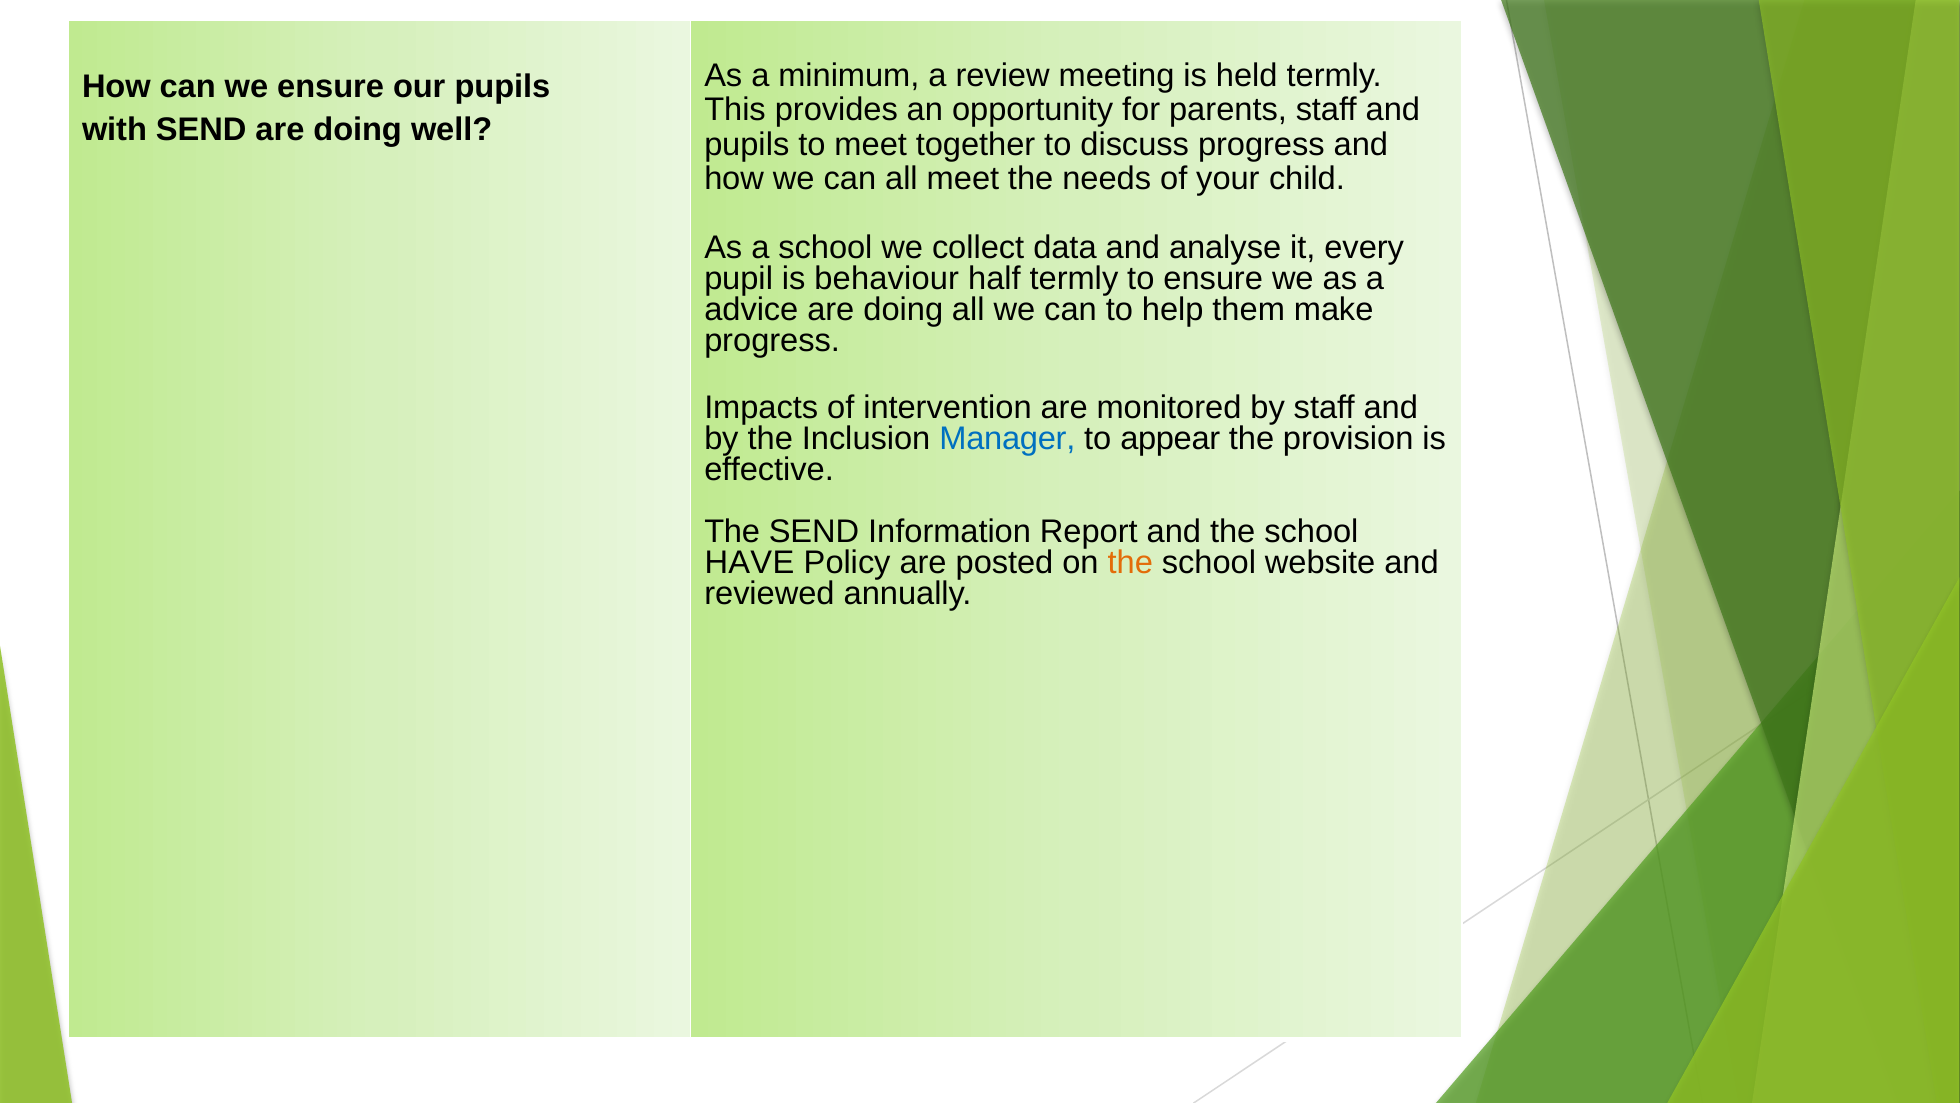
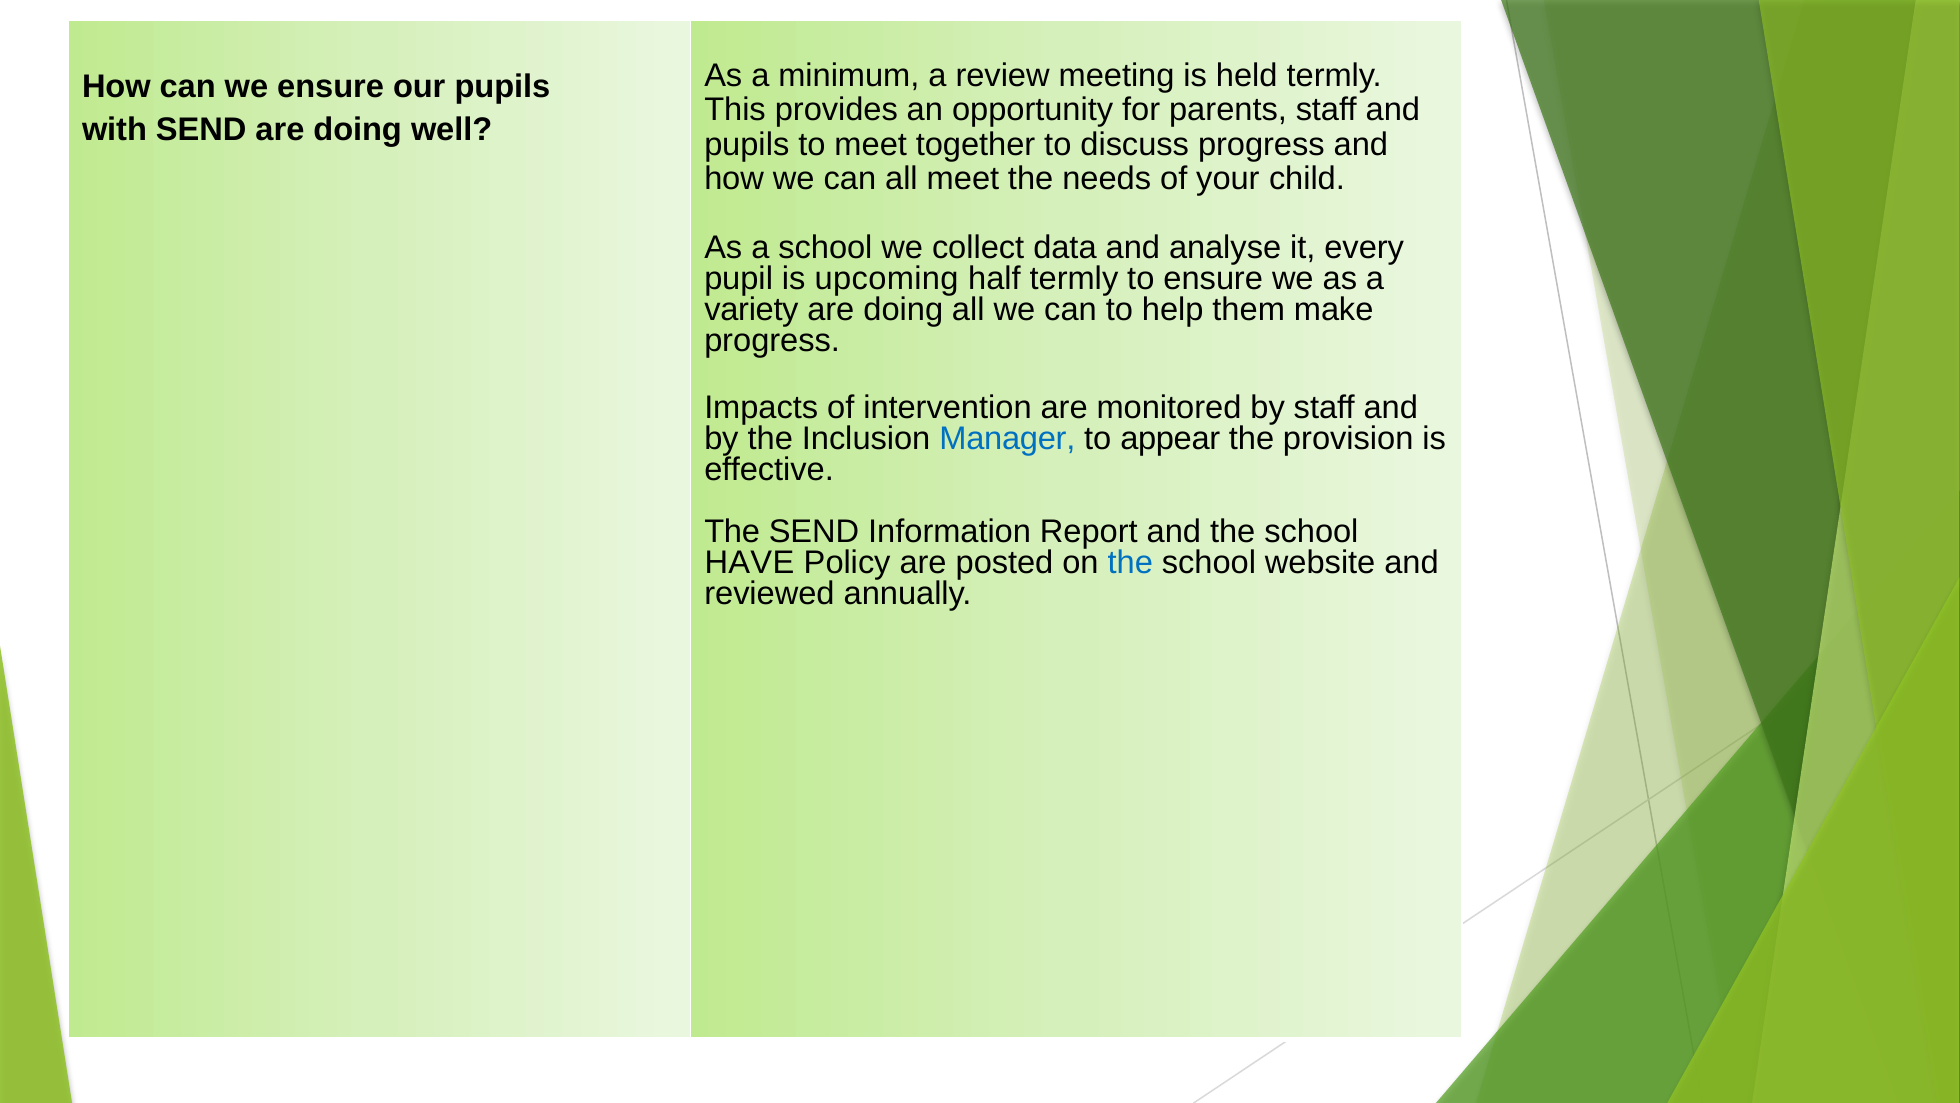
behaviour: behaviour -> upcoming (887, 278)
advice: advice -> variety (751, 309)
the colour: orange -> blue (1130, 562)
